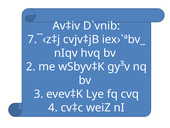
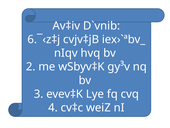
7.¯‹z‡j: 7.¯‹z‡j -> 6.¯‹z‡j (44, 39)
